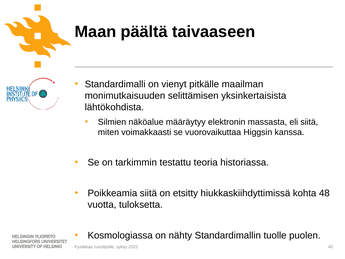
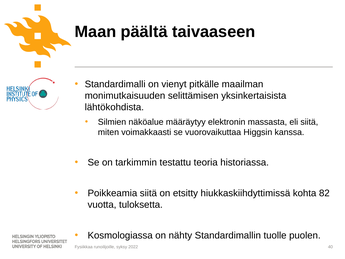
48: 48 -> 82 (324, 193)
